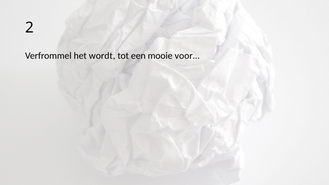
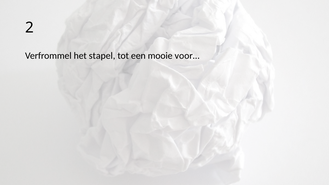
wordt: wordt -> stapel (102, 56)
